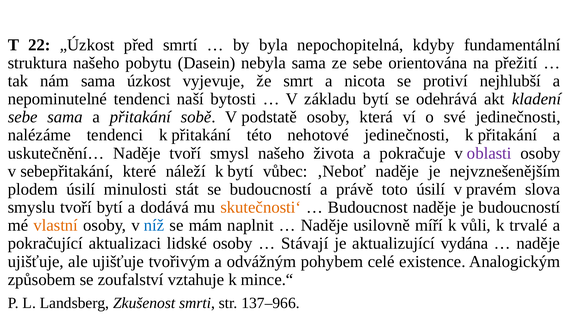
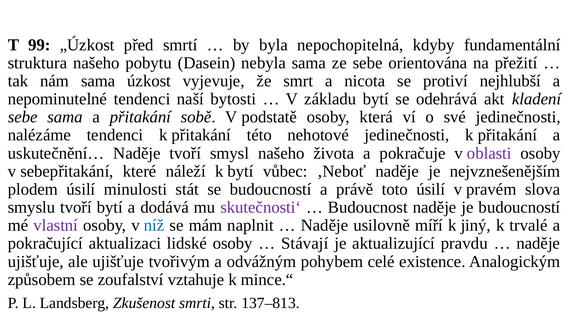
22: 22 -> 99 (39, 45)
skutečnostiʻ colour: orange -> purple (261, 207)
vlastní colour: orange -> purple (56, 225)
vůli: vůli -> jiný (476, 225)
vydána: vydána -> pravdu (464, 243)
137–966: 137–966 -> 137–813 (271, 303)
